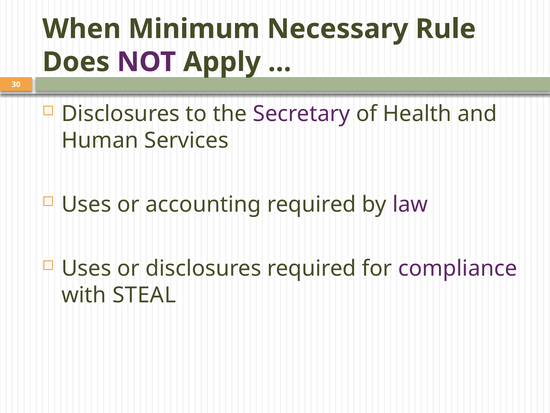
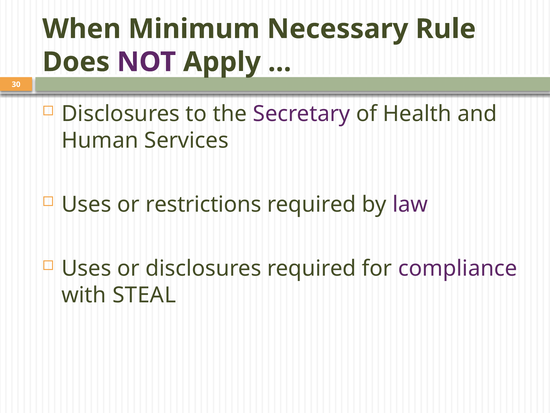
accounting: accounting -> restrictions (203, 204)
